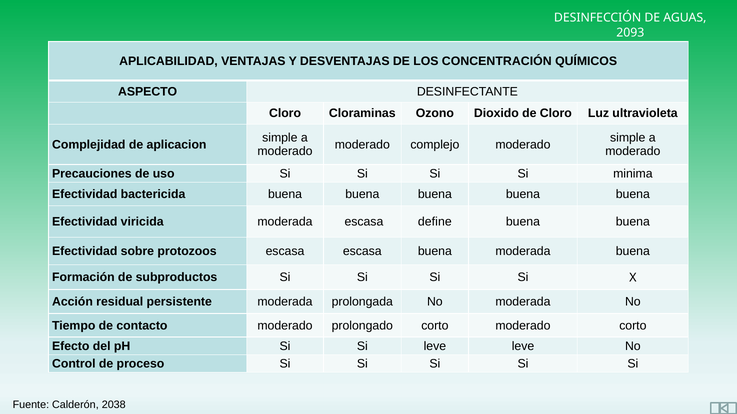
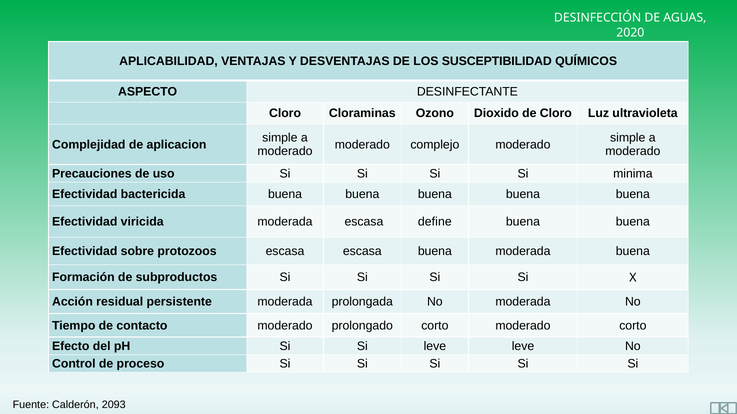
2093: 2093 -> 2020 (630, 33)
CONCENTRACIÓN: CONCENTRACIÓN -> SUSCEPTIBILIDAD (497, 61)
2038: 2038 -> 2093 (114, 405)
